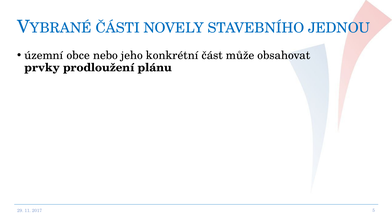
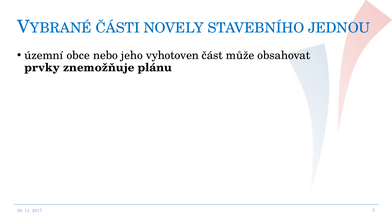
konkrétní: konkrétní -> vyhotoven (172, 55)
prodloužení: prodloužení -> znemožňuje (99, 68)
